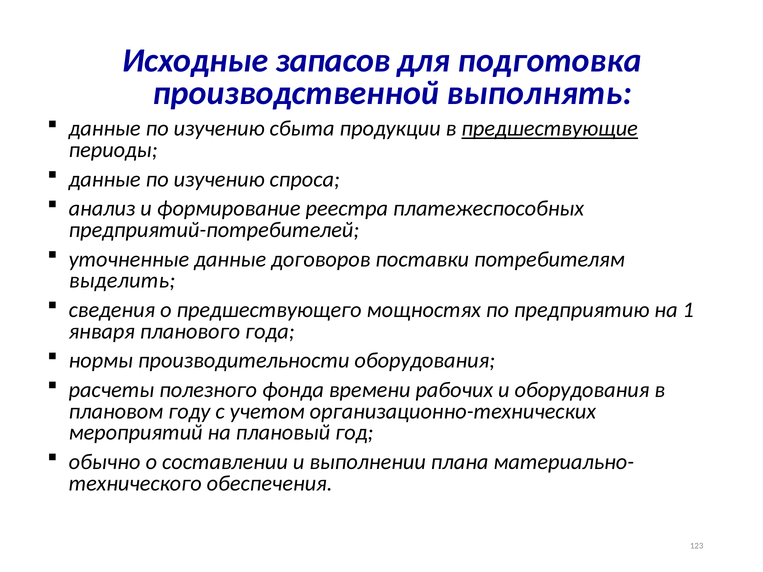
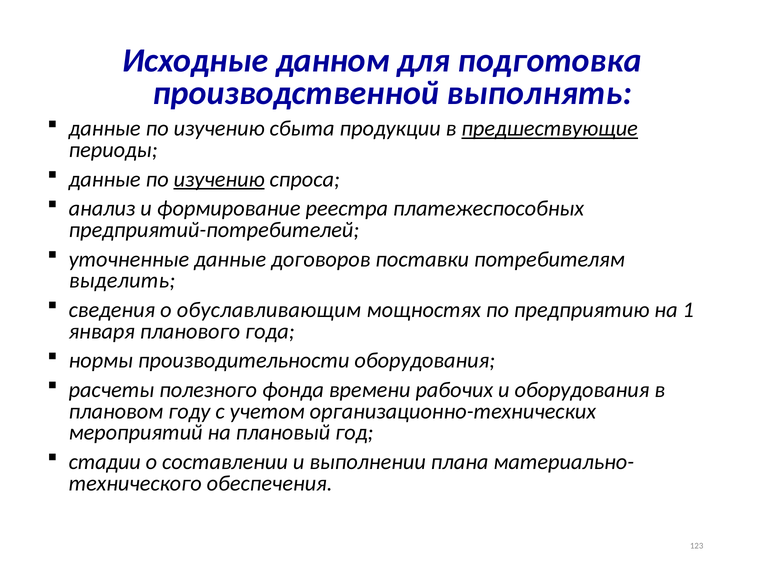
запасов: запасов -> данном (333, 61)
изучению underline: none -> present (219, 179)
предшествующего: предшествующего -> обуславливающим (269, 310)
обычно: обычно -> стадии (105, 462)
